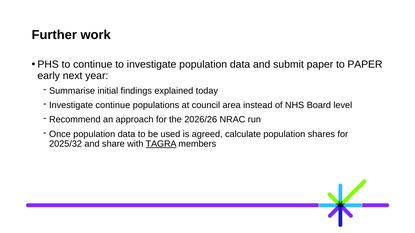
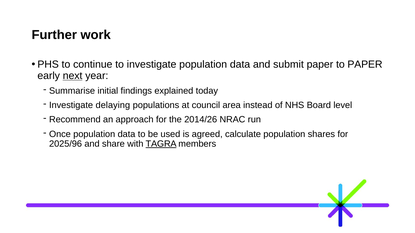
next underline: none -> present (73, 76)
Investigate continue: continue -> delaying (113, 105)
2026/26: 2026/26 -> 2014/26 (201, 120)
2025/32: 2025/32 -> 2025/96 (66, 144)
